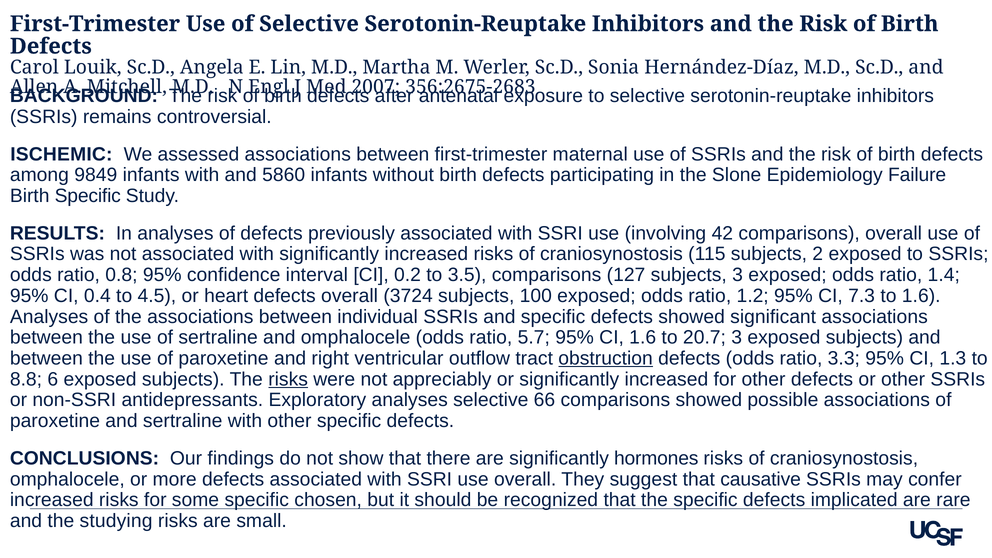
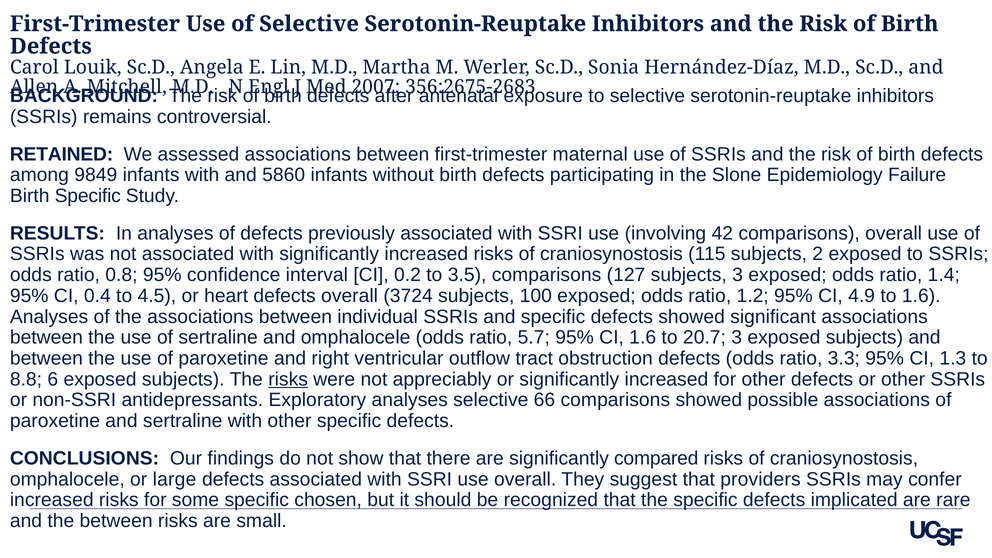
ISCHEMIC: ISCHEMIC -> RETAINED (62, 154)
7.3: 7.3 -> 4.9 (862, 296)
obstruction underline: present -> none (606, 358)
hormones: hormones -> compared (656, 458)
more: more -> large (175, 479)
causative: causative -> providers (760, 479)
the studying: studying -> between (116, 521)
